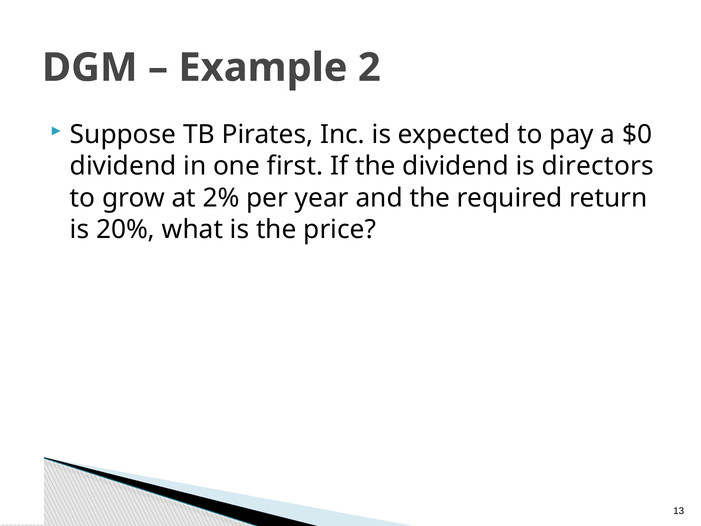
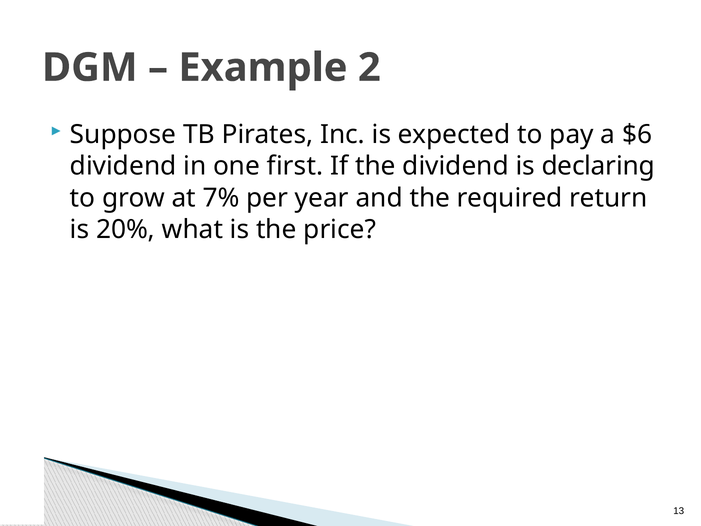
$0: $0 -> $6 (637, 135)
directors: directors -> declaring (598, 166)
2%: 2% -> 7% (221, 198)
